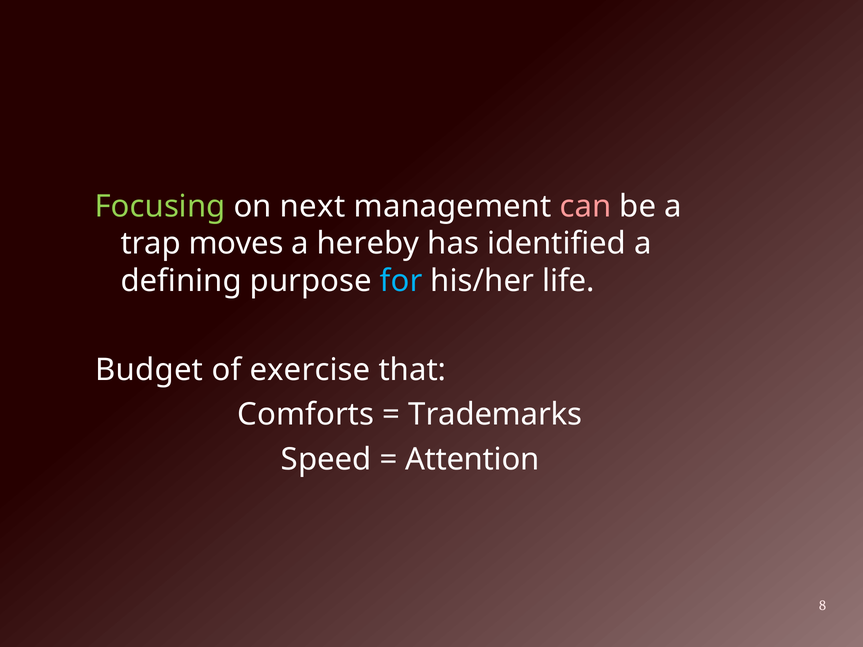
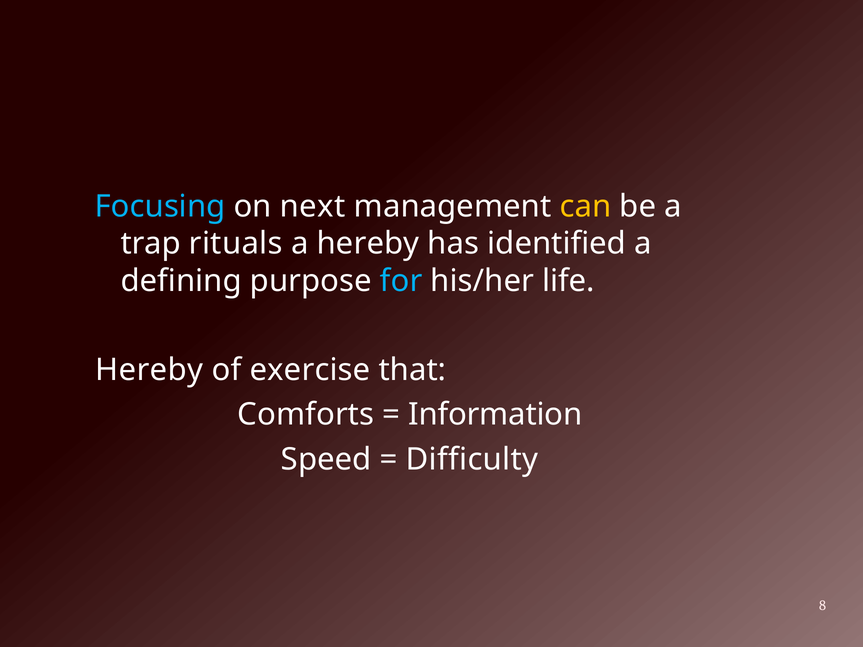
Focusing colour: light green -> light blue (160, 206)
can colour: pink -> yellow (585, 206)
moves: moves -> rituals (236, 244)
Budget: Budget -> Hereby (149, 370)
Trademarks: Trademarks -> Information (495, 415)
Attention: Attention -> Difficulty (472, 459)
